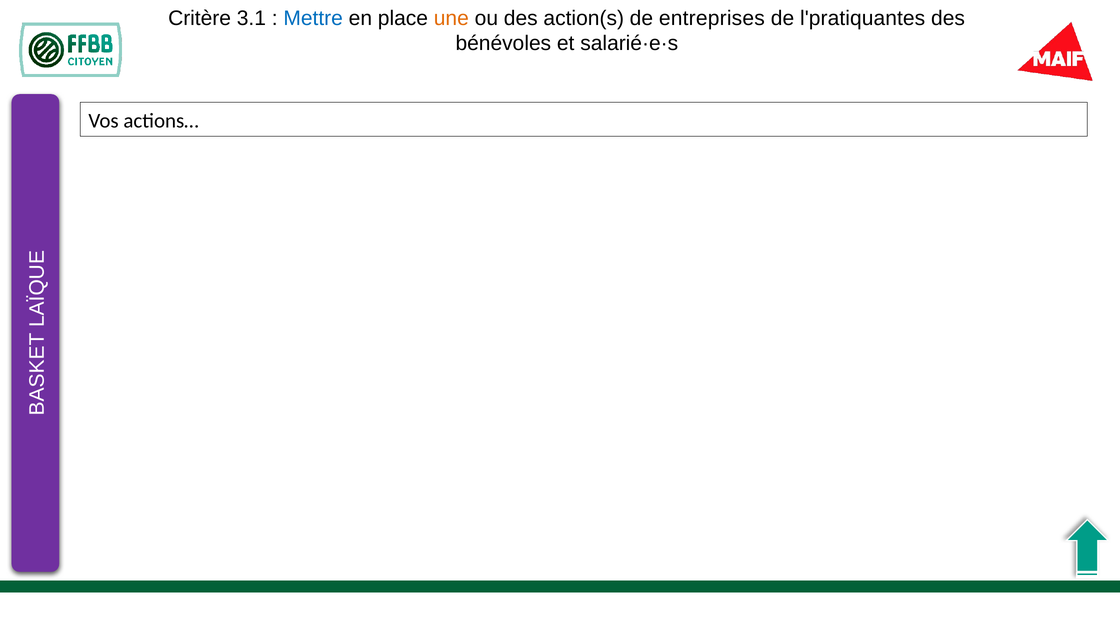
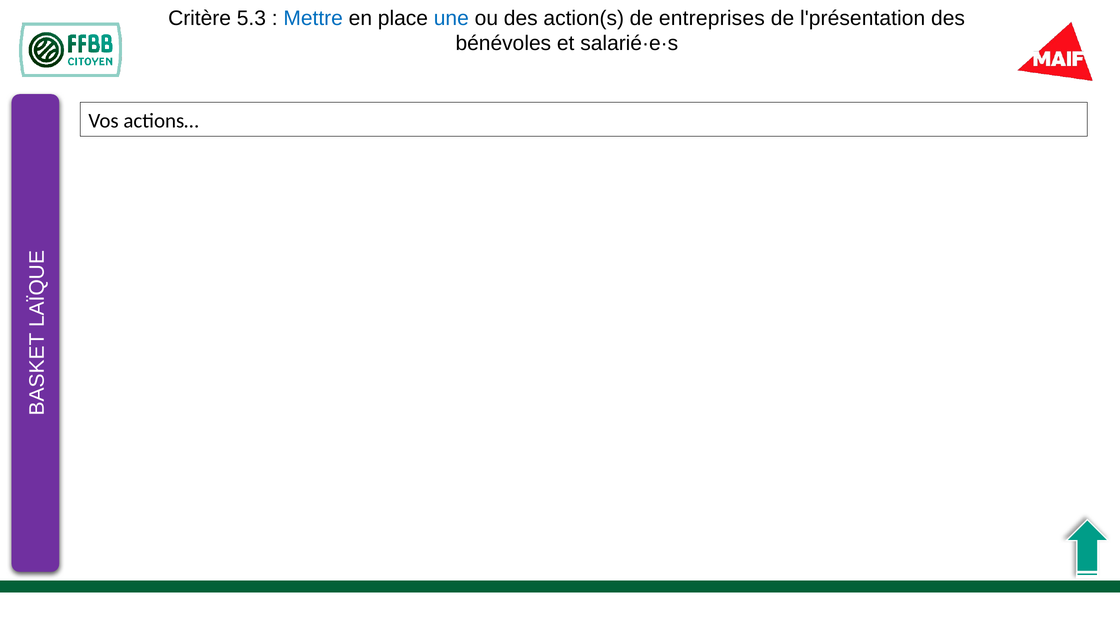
3.1: 3.1 -> 5.3 (251, 18)
une colour: orange -> blue (451, 18)
l'pratiquantes: l'pratiquantes -> l'présentation (863, 18)
